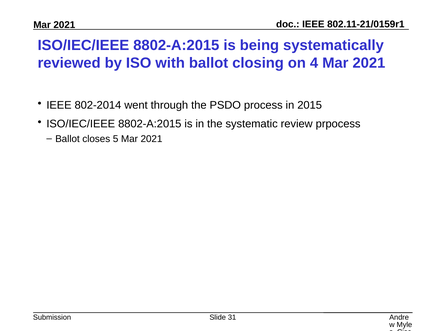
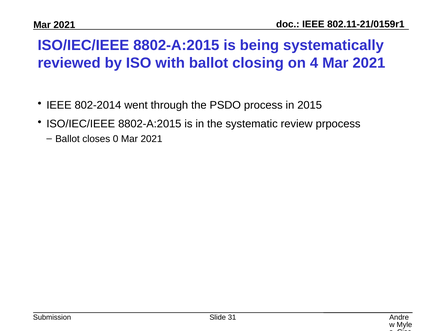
5: 5 -> 0 (116, 139)
